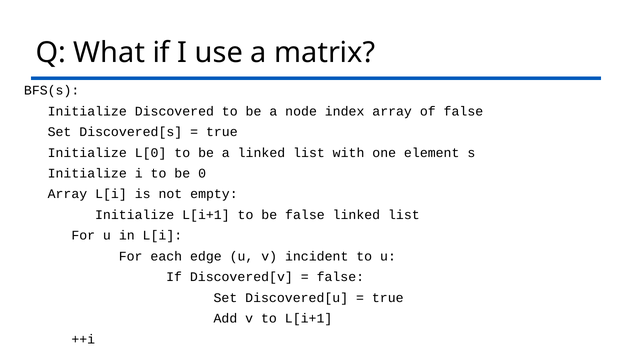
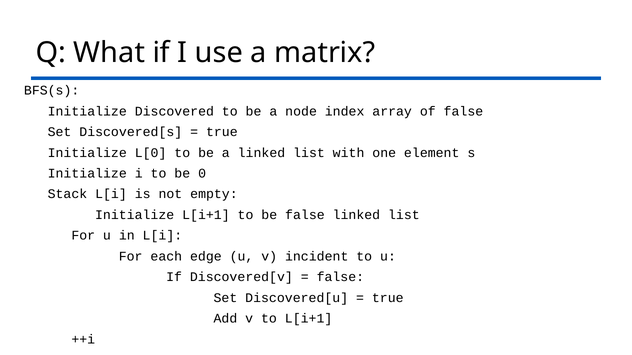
Array: Array -> Stack (67, 194)
